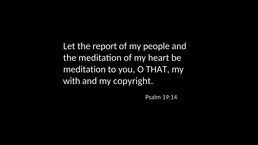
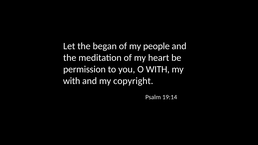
report: report -> began (105, 46)
meditation: meditation -> permission (84, 69)
O THAT: THAT -> WITH (158, 69)
